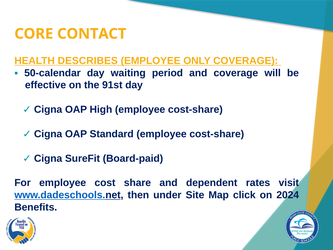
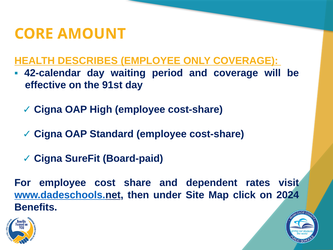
CONTACT: CONTACT -> AMOUNT (92, 34)
50-calendar: 50-calendar -> 42-calendar (52, 73)
